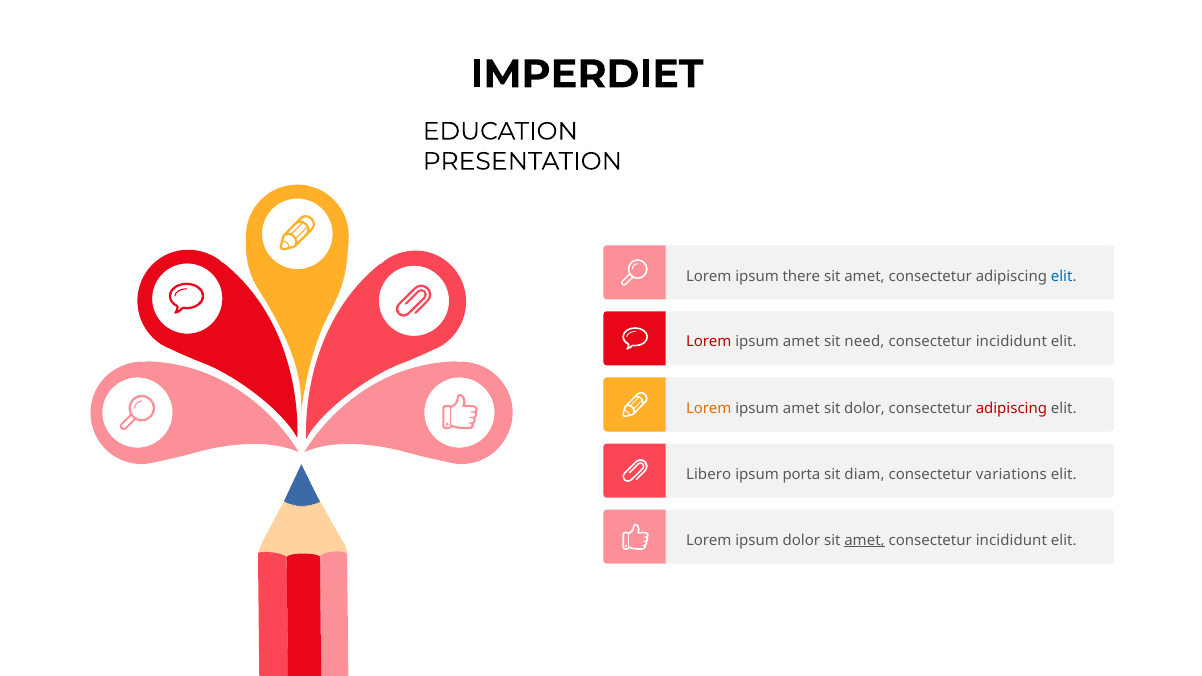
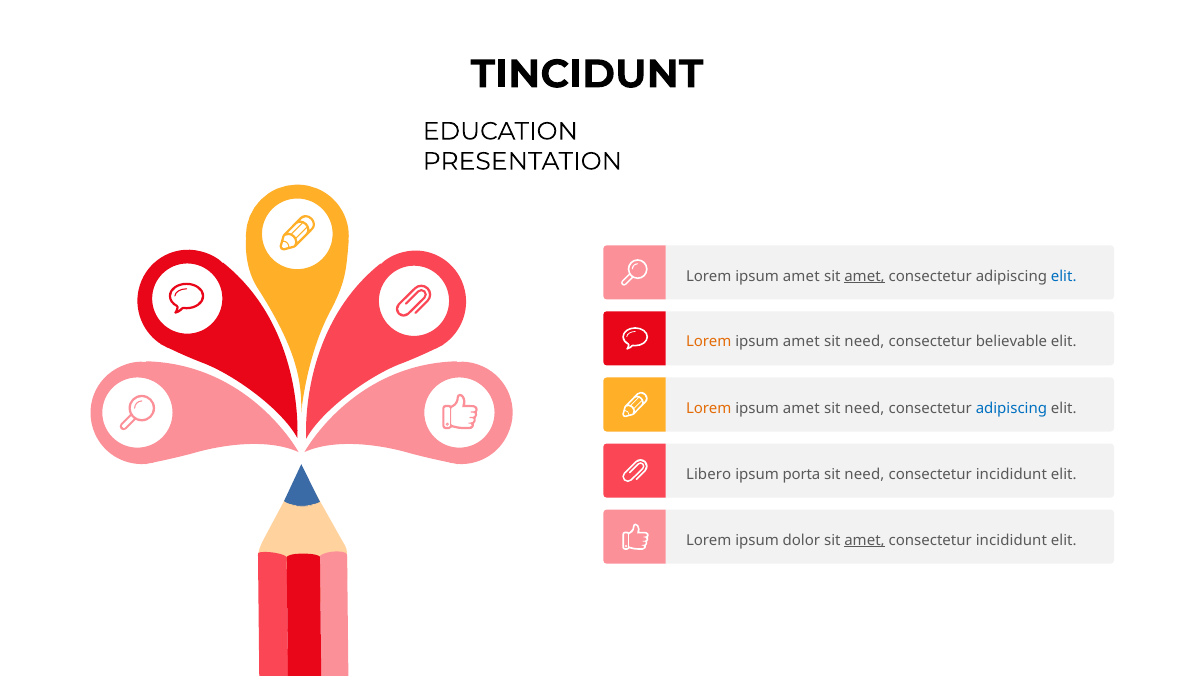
IMPERDIET: IMPERDIET -> TINCIDUNT (587, 74)
there: there -> amet (801, 276)
amet underline: none -> present (865, 276)
Lorem colour: red -> orange (709, 342)
incididunt: incididunt -> believable (1011, 342)
dolor: dolor -> need (864, 408)
adipiscing colour: red -> blue (1011, 408)
diam: diam -> need (864, 474)
variations: variations -> incididunt (1011, 474)
